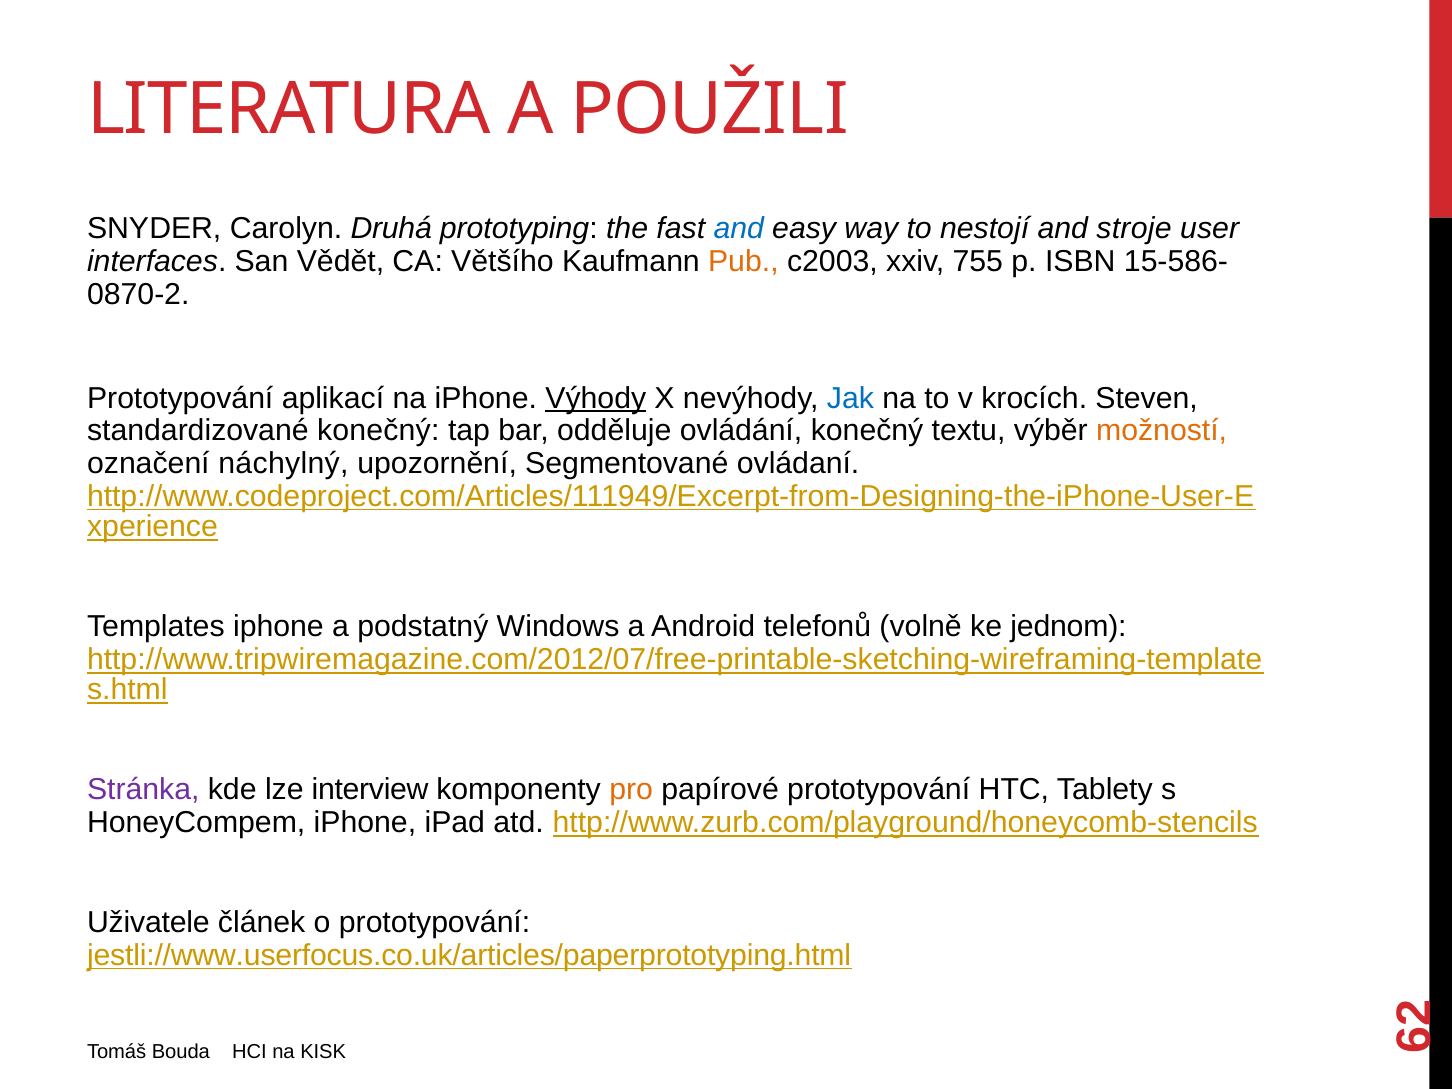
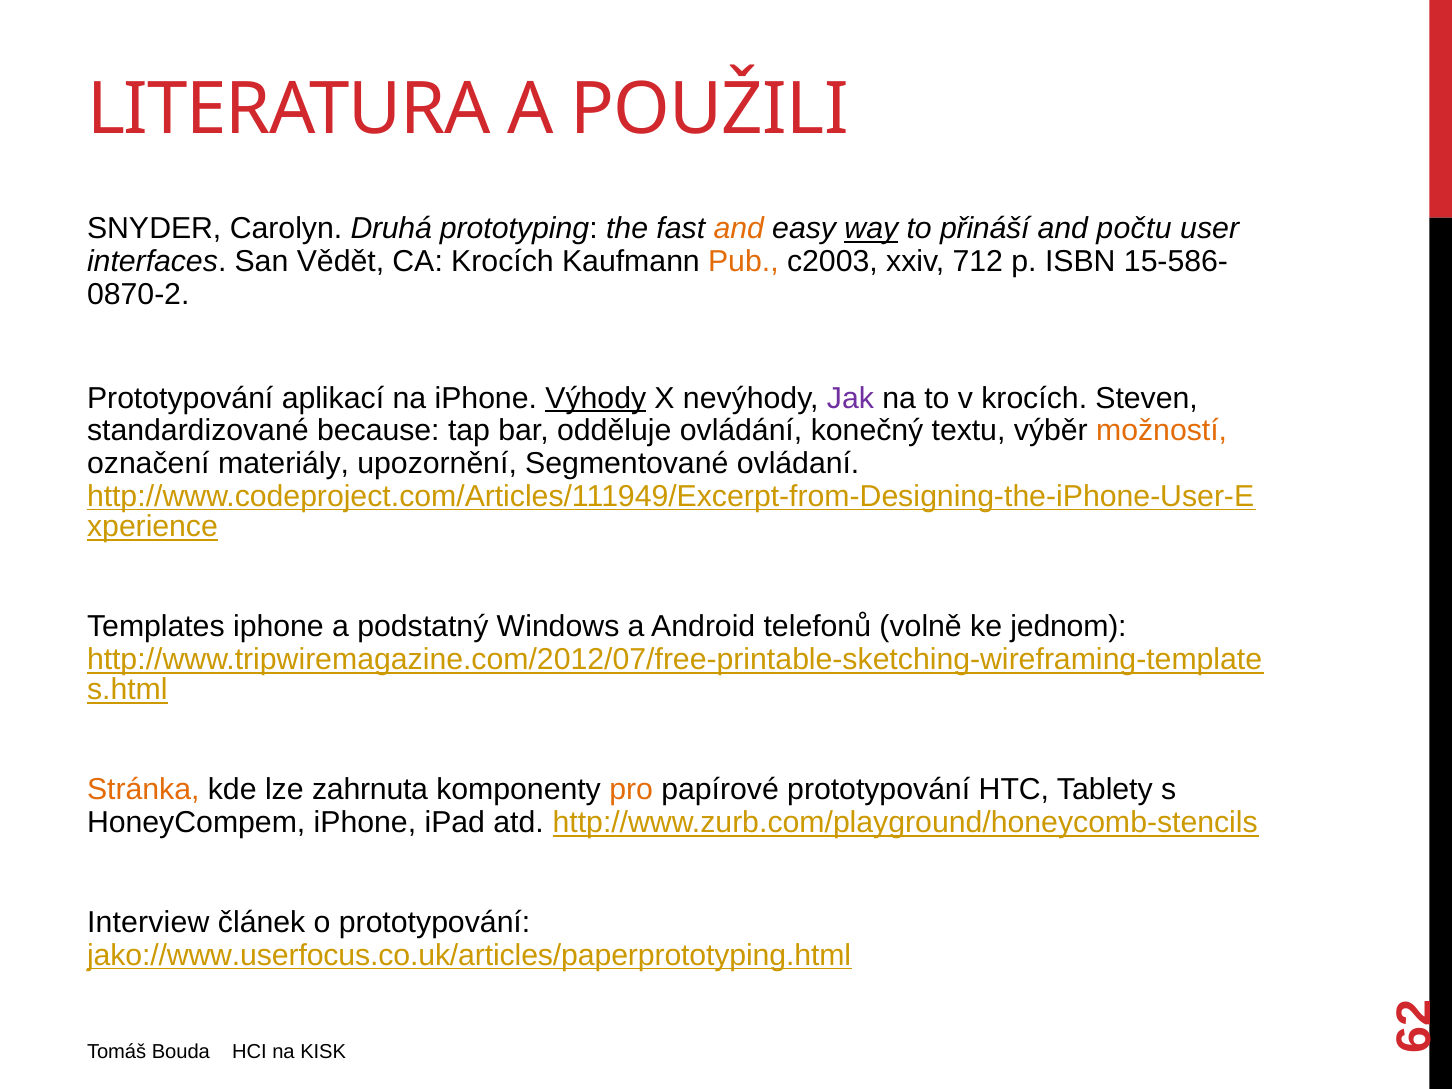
and colour: blue -> orange (739, 229)
way underline: none -> present (871, 229)
nestojí: nestojí -> přináší (985, 229)
stroje: stroje -> počtu (1134, 229)
CA Většího: Většího -> Krocích (502, 262)
755: 755 -> 712 (978, 262)
Jak colour: blue -> purple (850, 398)
standardizované konečný: konečný -> because (378, 431)
náchylný: náchylný -> materiály (284, 464)
Stránka colour: purple -> orange (143, 790)
interview: interview -> zahrnuta (370, 790)
Uživatele: Uživatele -> Interview (148, 923)
jestli://www.userfocus.co.uk/articles/paperprototyping.html: jestli://www.userfocus.co.uk/articles/paperprototyping.html -> jako://www.userfocus.co.uk/articles/paperprototyping.html (469, 955)
